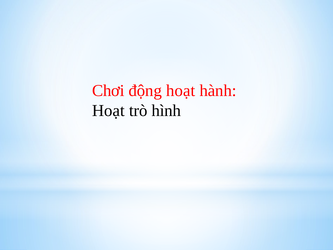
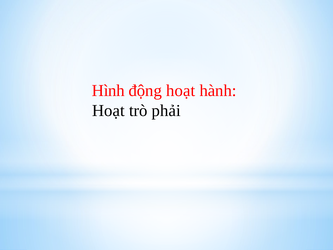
Chơi: Chơi -> Hình (108, 90)
hình: hình -> phải (166, 110)
